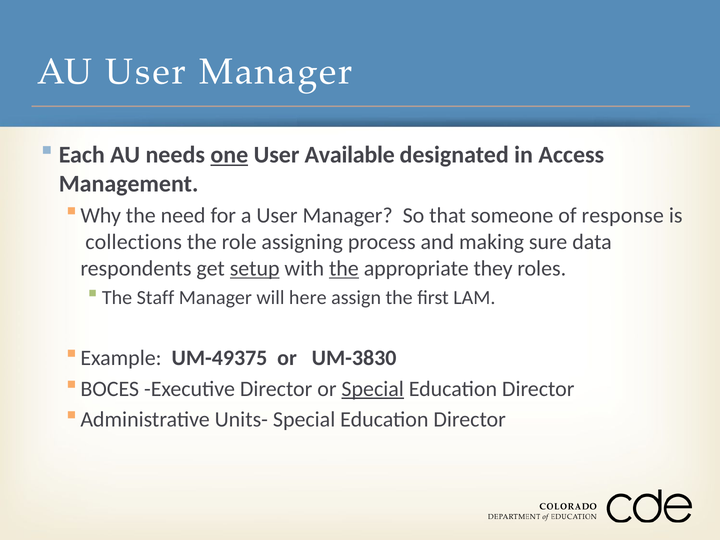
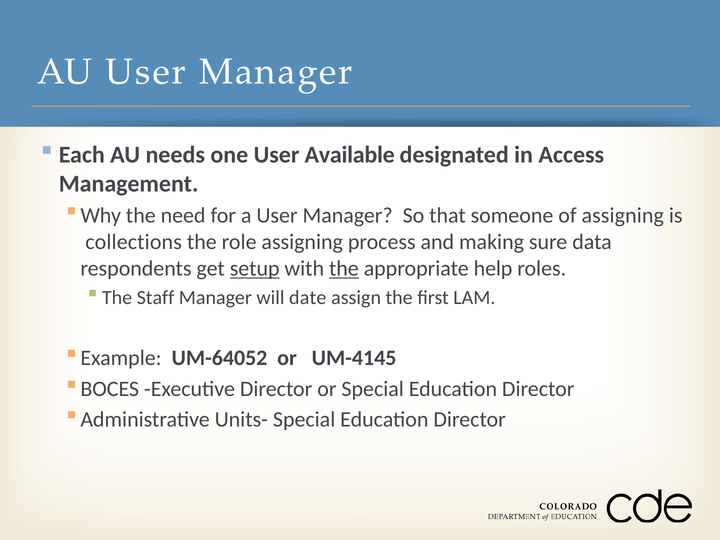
one underline: present -> none (229, 155)
of response: response -> assigning (623, 216)
they: they -> help (493, 268)
here: here -> date (308, 298)
UM-49375: UM-49375 -> UM-64052 (219, 358)
UM-3830: UM-3830 -> UM-4145 (354, 358)
Special underline: present -> none (373, 389)
